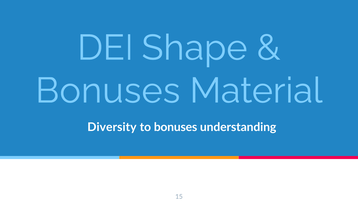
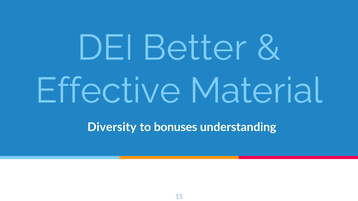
Shape: Shape -> Better (194, 48)
Bonuses: Bonuses -> Effective (108, 91)
